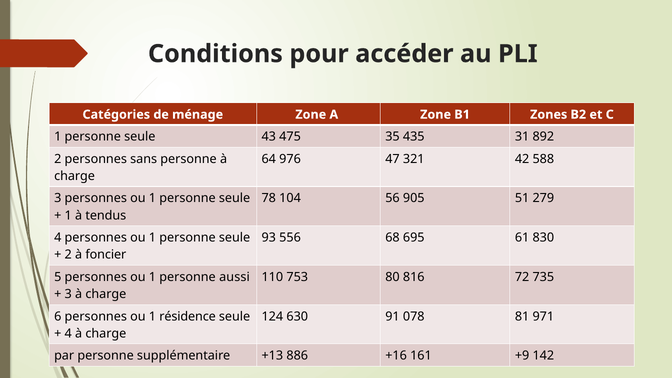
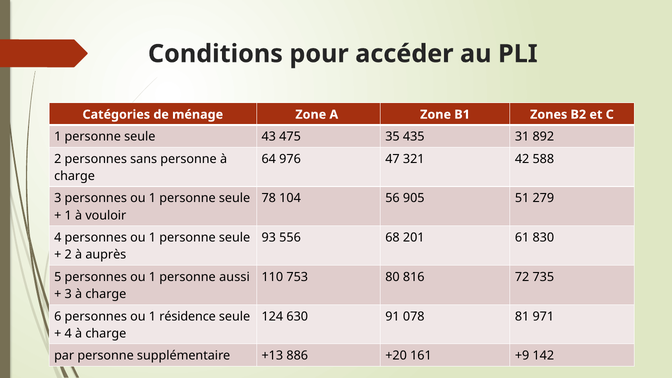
tendus: tendus -> vouloir (106, 215)
695: 695 -> 201 (414, 238)
foncier: foncier -> auprès (106, 255)
+16: +16 -> +20 (396, 356)
